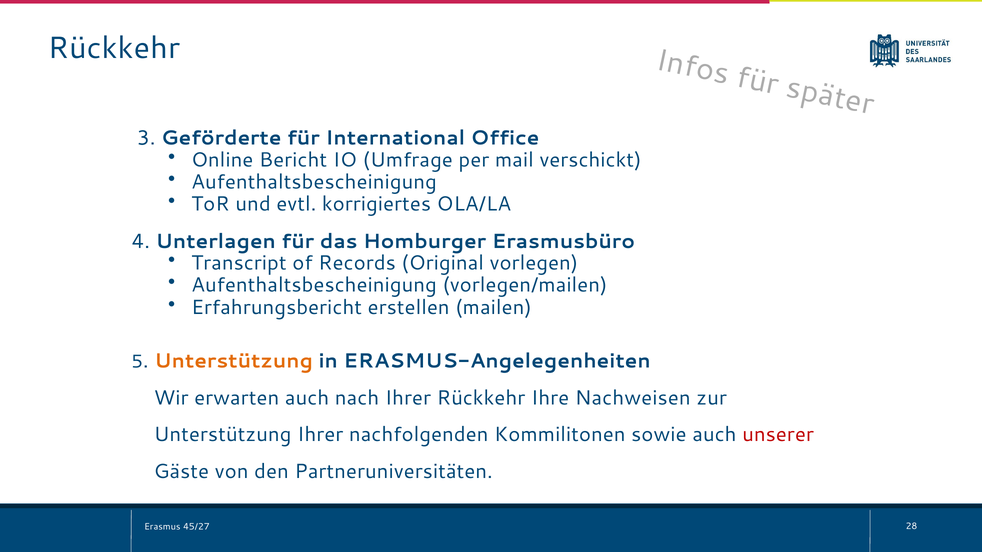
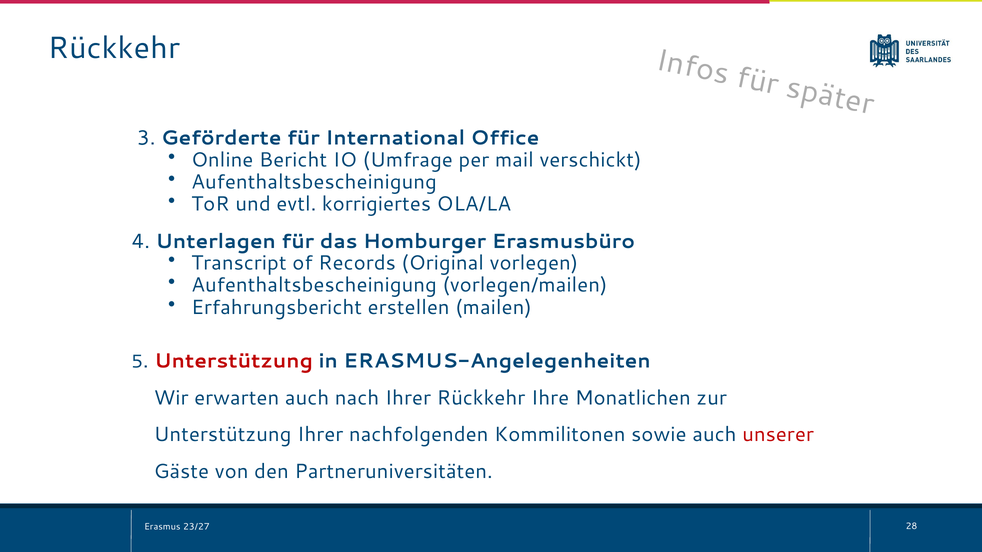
Unterstützung colour: orange -> red (234, 361)
Nachweisen: Nachweisen -> Monatlichen (633, 398)
45/27: 45/27 -> 23/27 (196, 527)
